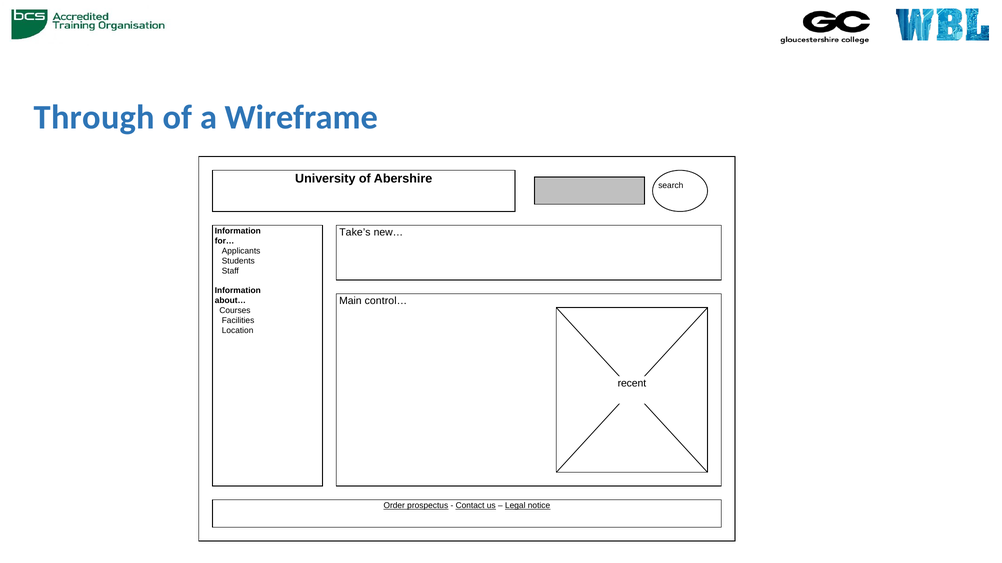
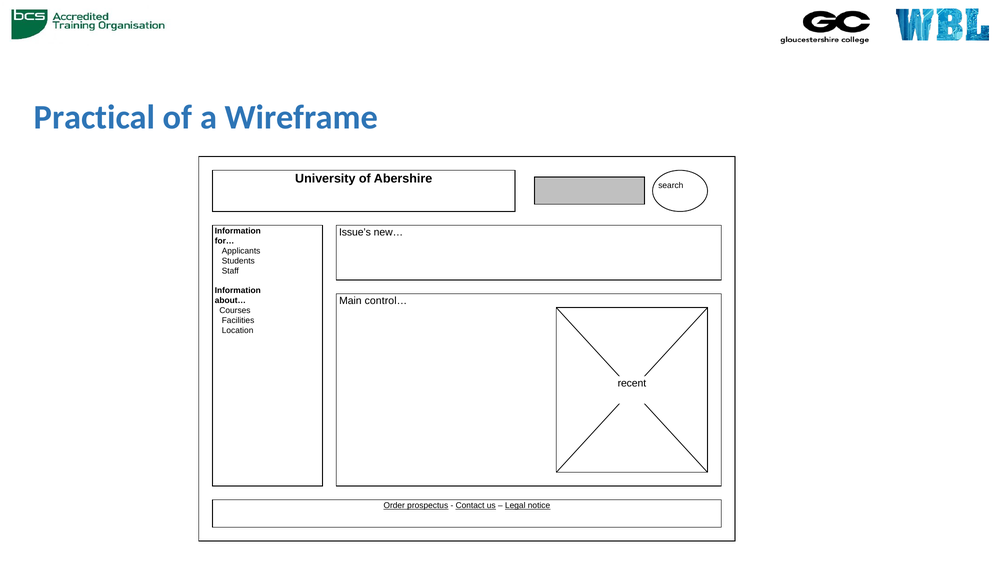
Through: Through -> Practical (94, 118)
Take’s: Take’s -> Issue’s (355, 232)
